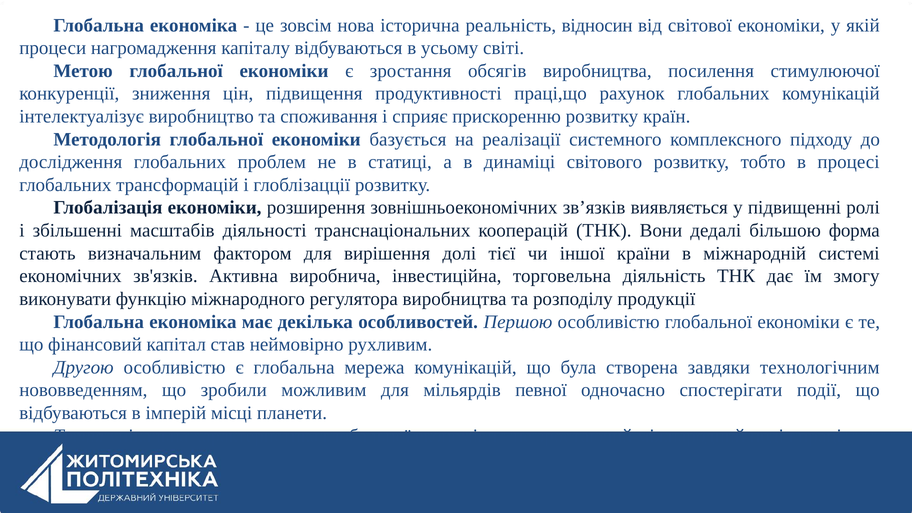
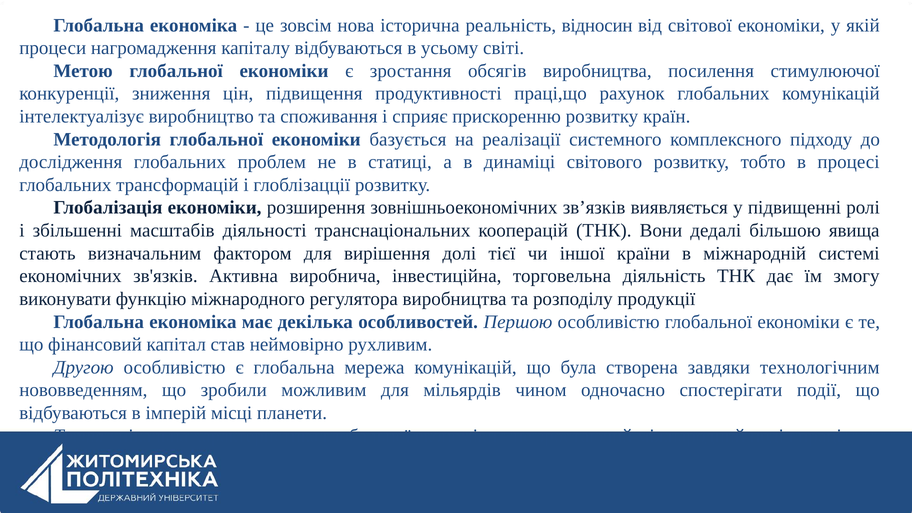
форма: форма -> явища (854, 231)
певної: певної -> чином (541, 390)
